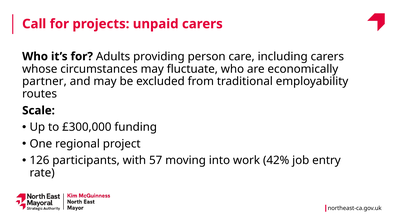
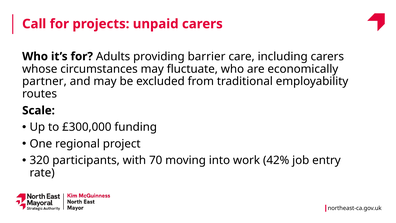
person: person -> barrier (207, 56)
126: 126 -> 320 (39, 160)
57: 57 -> 70 (156, 160)
